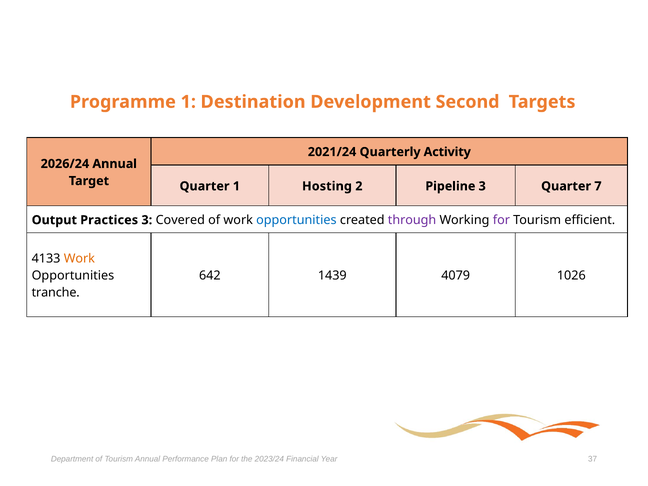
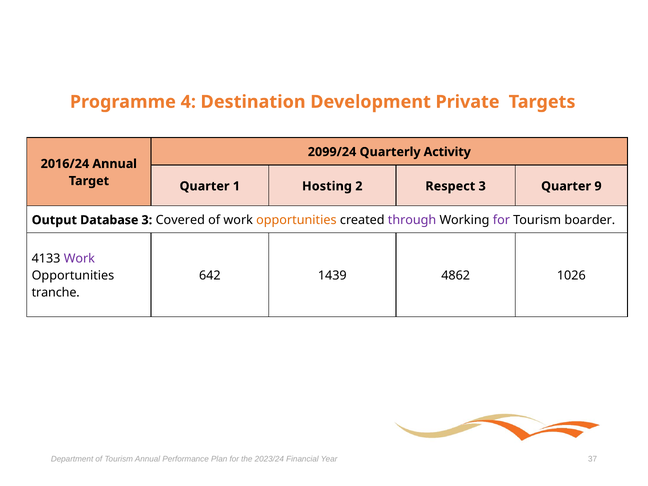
Programme 1: 1 -> 4 (188, 102)
Second: Second -> Private (468, 102)
2021/24: 2021/24 -> 2099/24 (332, 152)
2026/24: 2026/24 -> 2016/24 (65, 164)
Pipeline: Pipeline -> Respect (450, 186)
7: 7 -> 9 (598, 186)
Practices: Practices -> Database (109, 220)
opportunities colour: blue -> orange (296, 220)
efficient: efficient -> boarder (590, 220)
Work colour: orange -> purple (79, 258)
4079: 4079 -> 4862 (456, 276)
